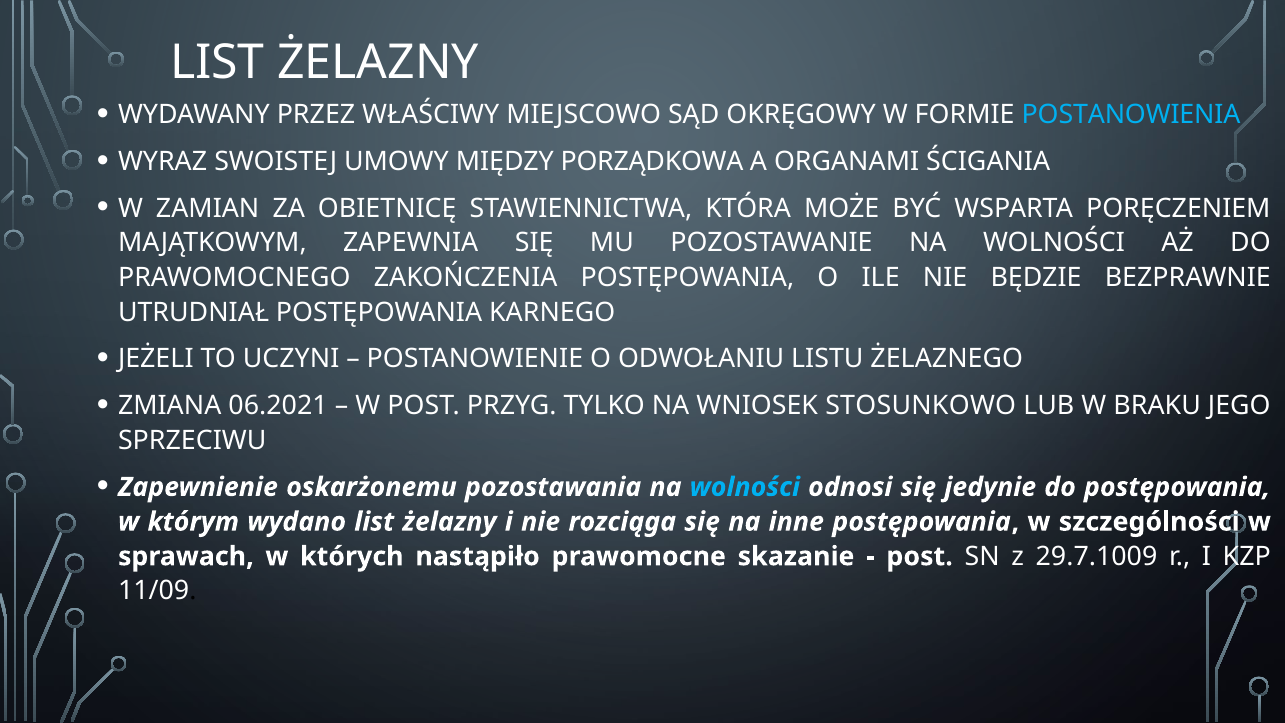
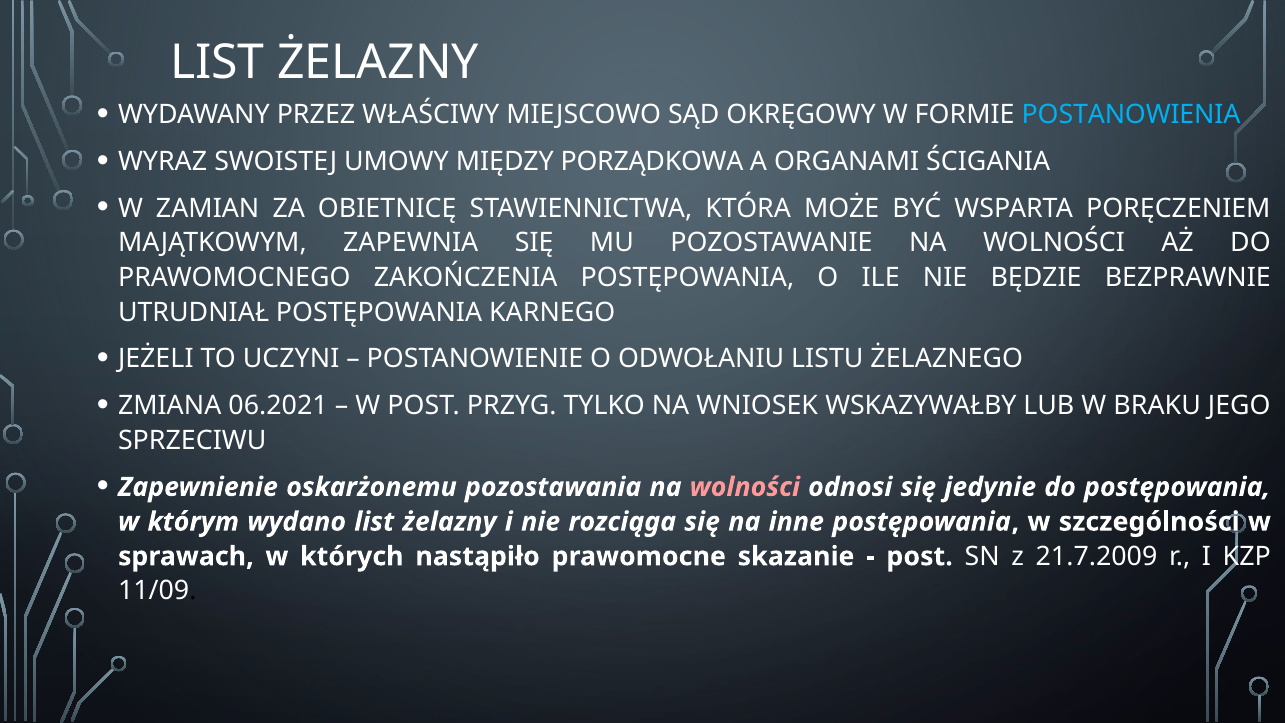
STOSUNKOWO: STOSUNKOWO -> WSKAZYWAŁBY (921, 406)
wolności colour: light blue -> pink (745, 487)
29.7.1009: 29.7.1009 -> 21.7.2009 (1097, 556)
